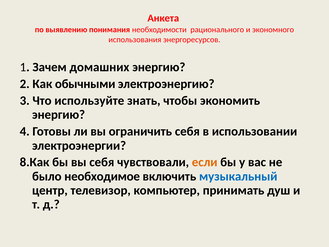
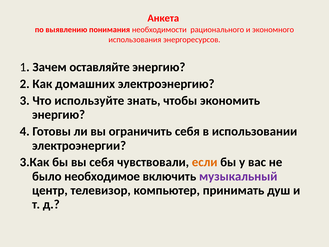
домашних: домашних -> оставляйте (100, 67)
обычными: обычными -> домашних (85, 84)
8.Как: 8.Как -> 3.Как (35, 162)
музыкальный colour: blue -> purple (238, 176)
